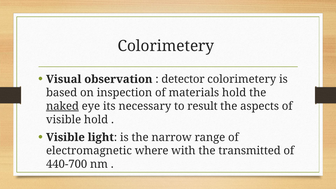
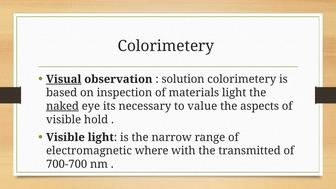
Visual underline: none -> present (64, 79)
detector: detector -> solution (183, 79)
materials hold: hold -> light (234, 93)
result: result -> value (202, 106)
440-700: 440-700 -> 700-700 (67, 164)
